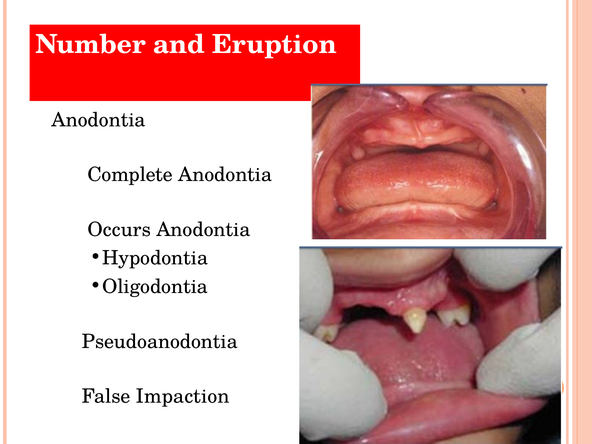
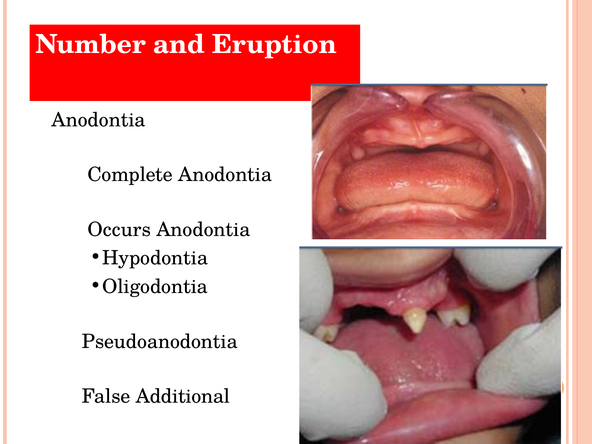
Impaction: Impaction -> Additional (183, 396)
